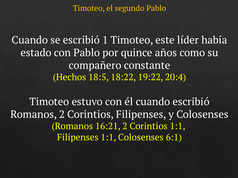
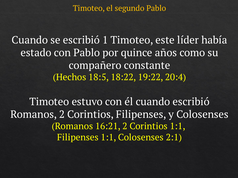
6:1: 6:1 -> 2:1 (174, 138)
